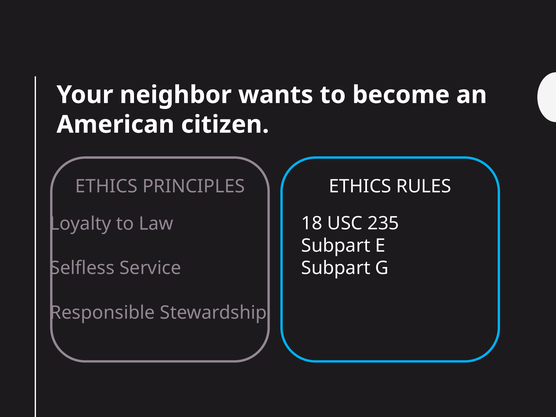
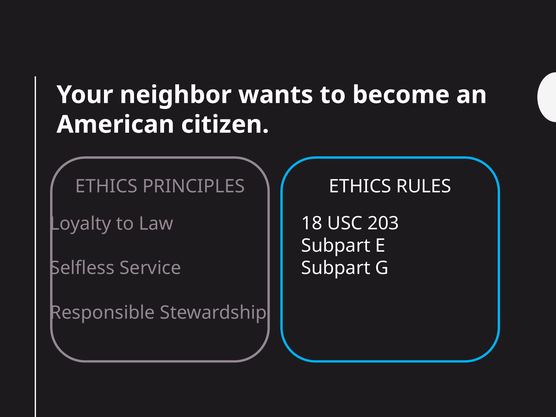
235: 235 -> 203 (383, 223)
